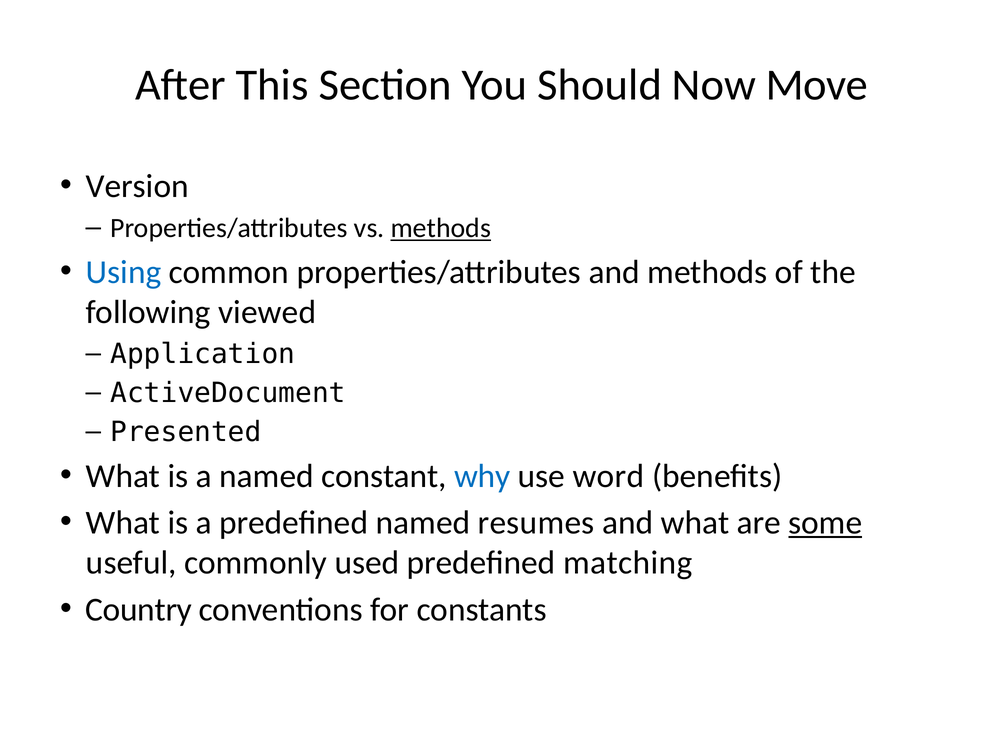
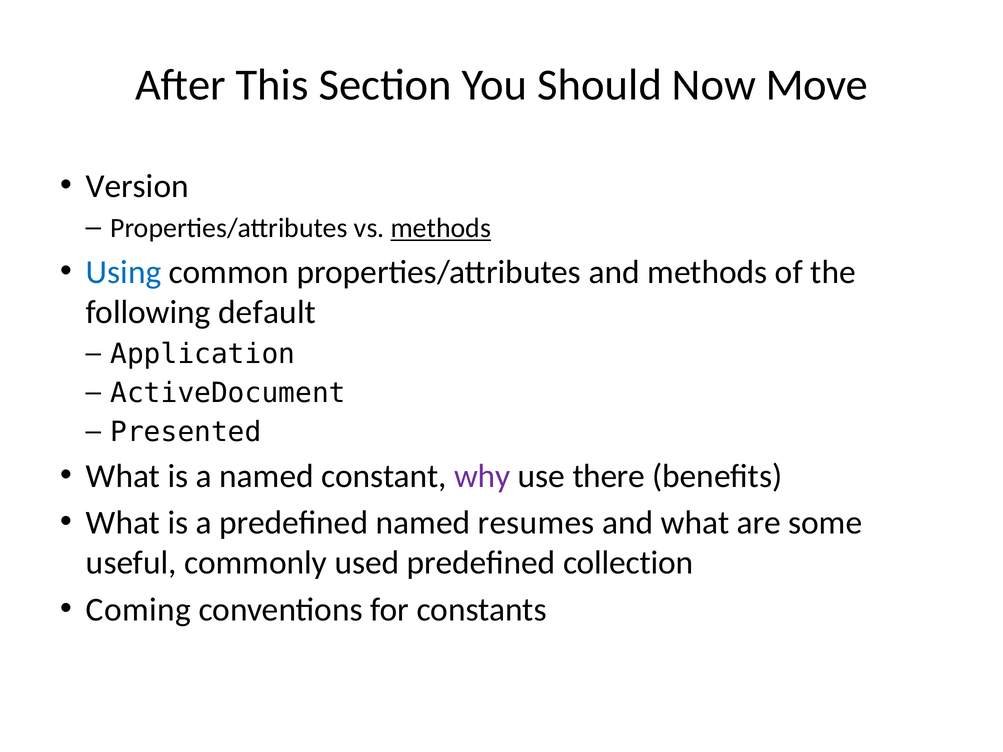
viewed: viewed -> default (267, 312)
why colour: blue -> purple (482, 476)
word: word -> there (609, 476)
some underline: present -> none (825, 523)
matching: matching -> collection (628, 563)
Country: Country -> Coming (138, 610)
